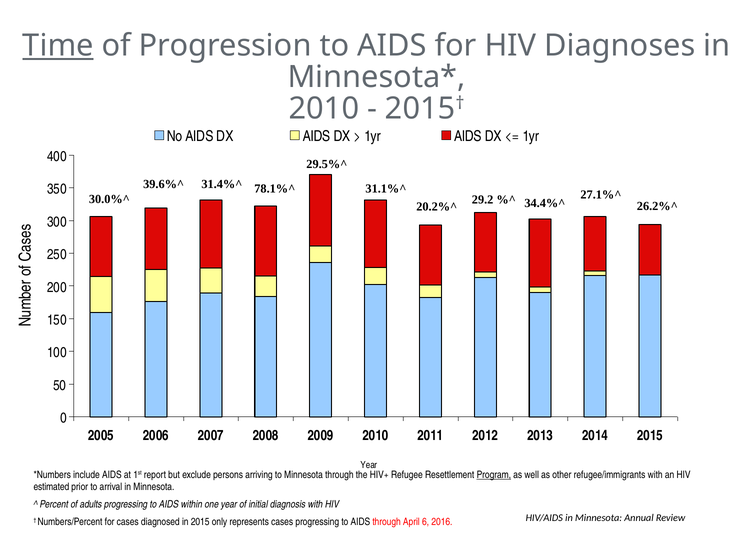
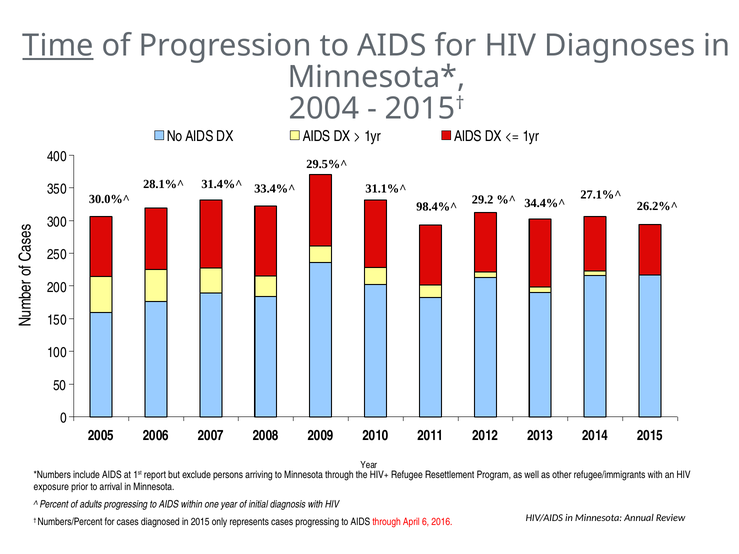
2010: 2010 -> 2004 (324, 109)
39.6%^: 39.6%^ -> 28.1%^ (164, 184)
78.1%^: 78.1%^ -> 33.4%^ (275, 189)
20.2%^: 20.2%^ -> 98.4%^ (437, 207)
Program underline: present -> none (494, 475)
estimated: estimated -> exposure (51, 487)
